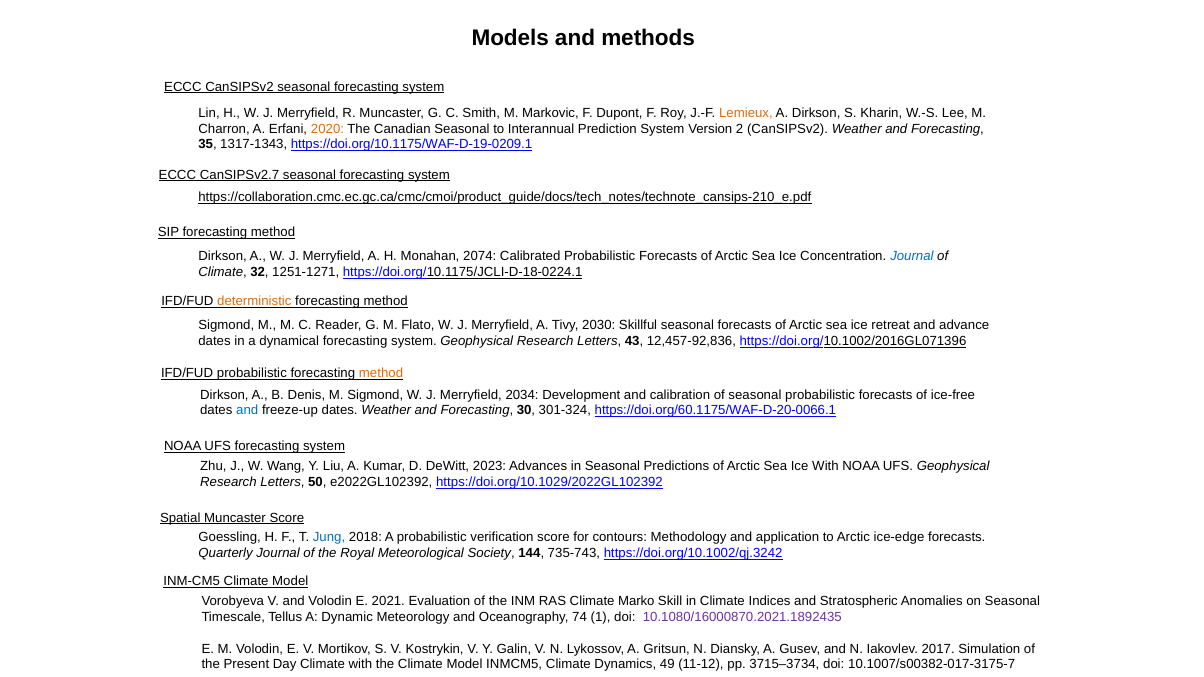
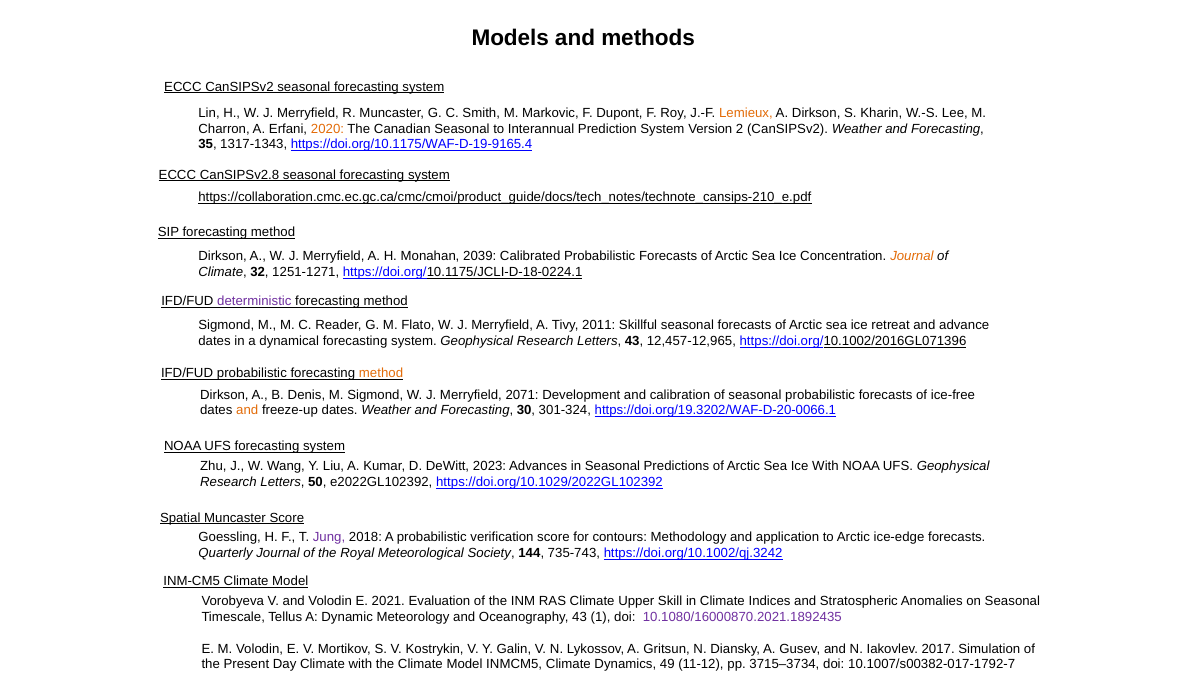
https://doi.org/10.1175/WAF-D-19-0209.1: https://doi.org/10.1175/WAF-D-19-0209.1 -> https://doi.org/10.1175/WAF-D-19-9165.4 (412, 145)
CanSIPSv2.7: CanSIPSv2.7 -> CanSIPSv2.8 (240, 175)
2074: 2074 -> 2039 (480, 256)
Journal colour: blue -> orange (912, 256)
deterministic colour: orange -> purple (254, 301)
2030: 2030 -> 2011 (599, 325)
12,457-92,836: 12,457-92,836 -> 12,457-12,965 (691, 341)
2034: 2034 -> 2071 (522, 395)
and colour: blue -> orange (247, 411)
https://doi.org/60.1175/WAF-D-20-0066.1: https://doi.org/60.1175/WAF-D-20-0066.1 -> https://doi.org/19.3202/WAF-D-20-0066.1 (715, 411)
Jung colour: blue -> purple (329, 538)
Marko: Marko -> Upper (636, 601)
Oceanography 74: 74 -> 43 (580, 617)
10.1007/s00382-017-3175-7: 10.1007/s00382-017-3175-7 -> 10.1007/s00382-017-1792-7 (932, 665)
